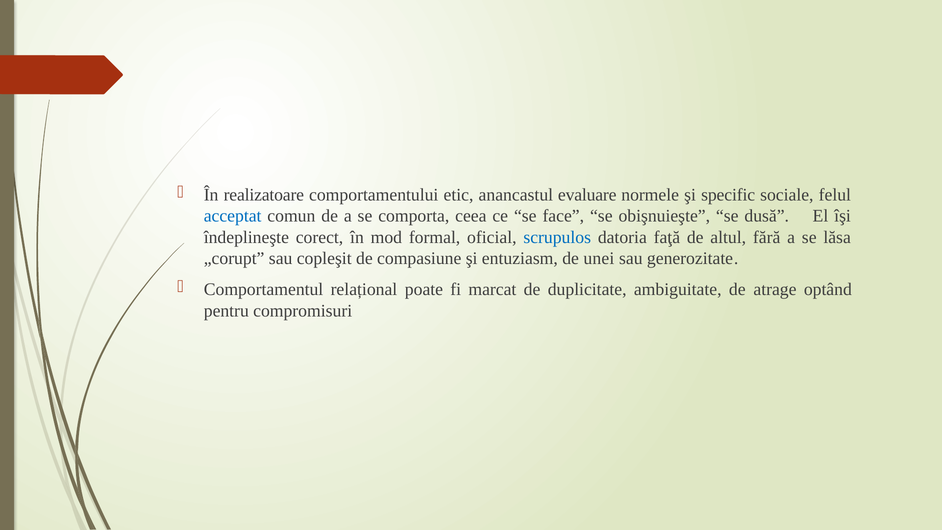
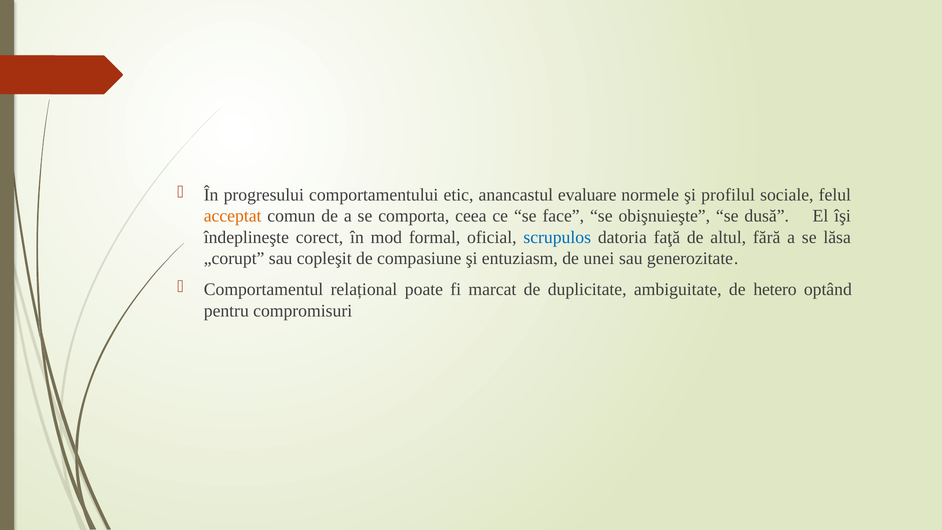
realizatoare: realizatoare -> progresului (264, 195)
specific: specific -> profilul (728, 195)
acceptat colour: blue -> orange (233, 216)
atrage: atrage -> hetero (775, 289)
